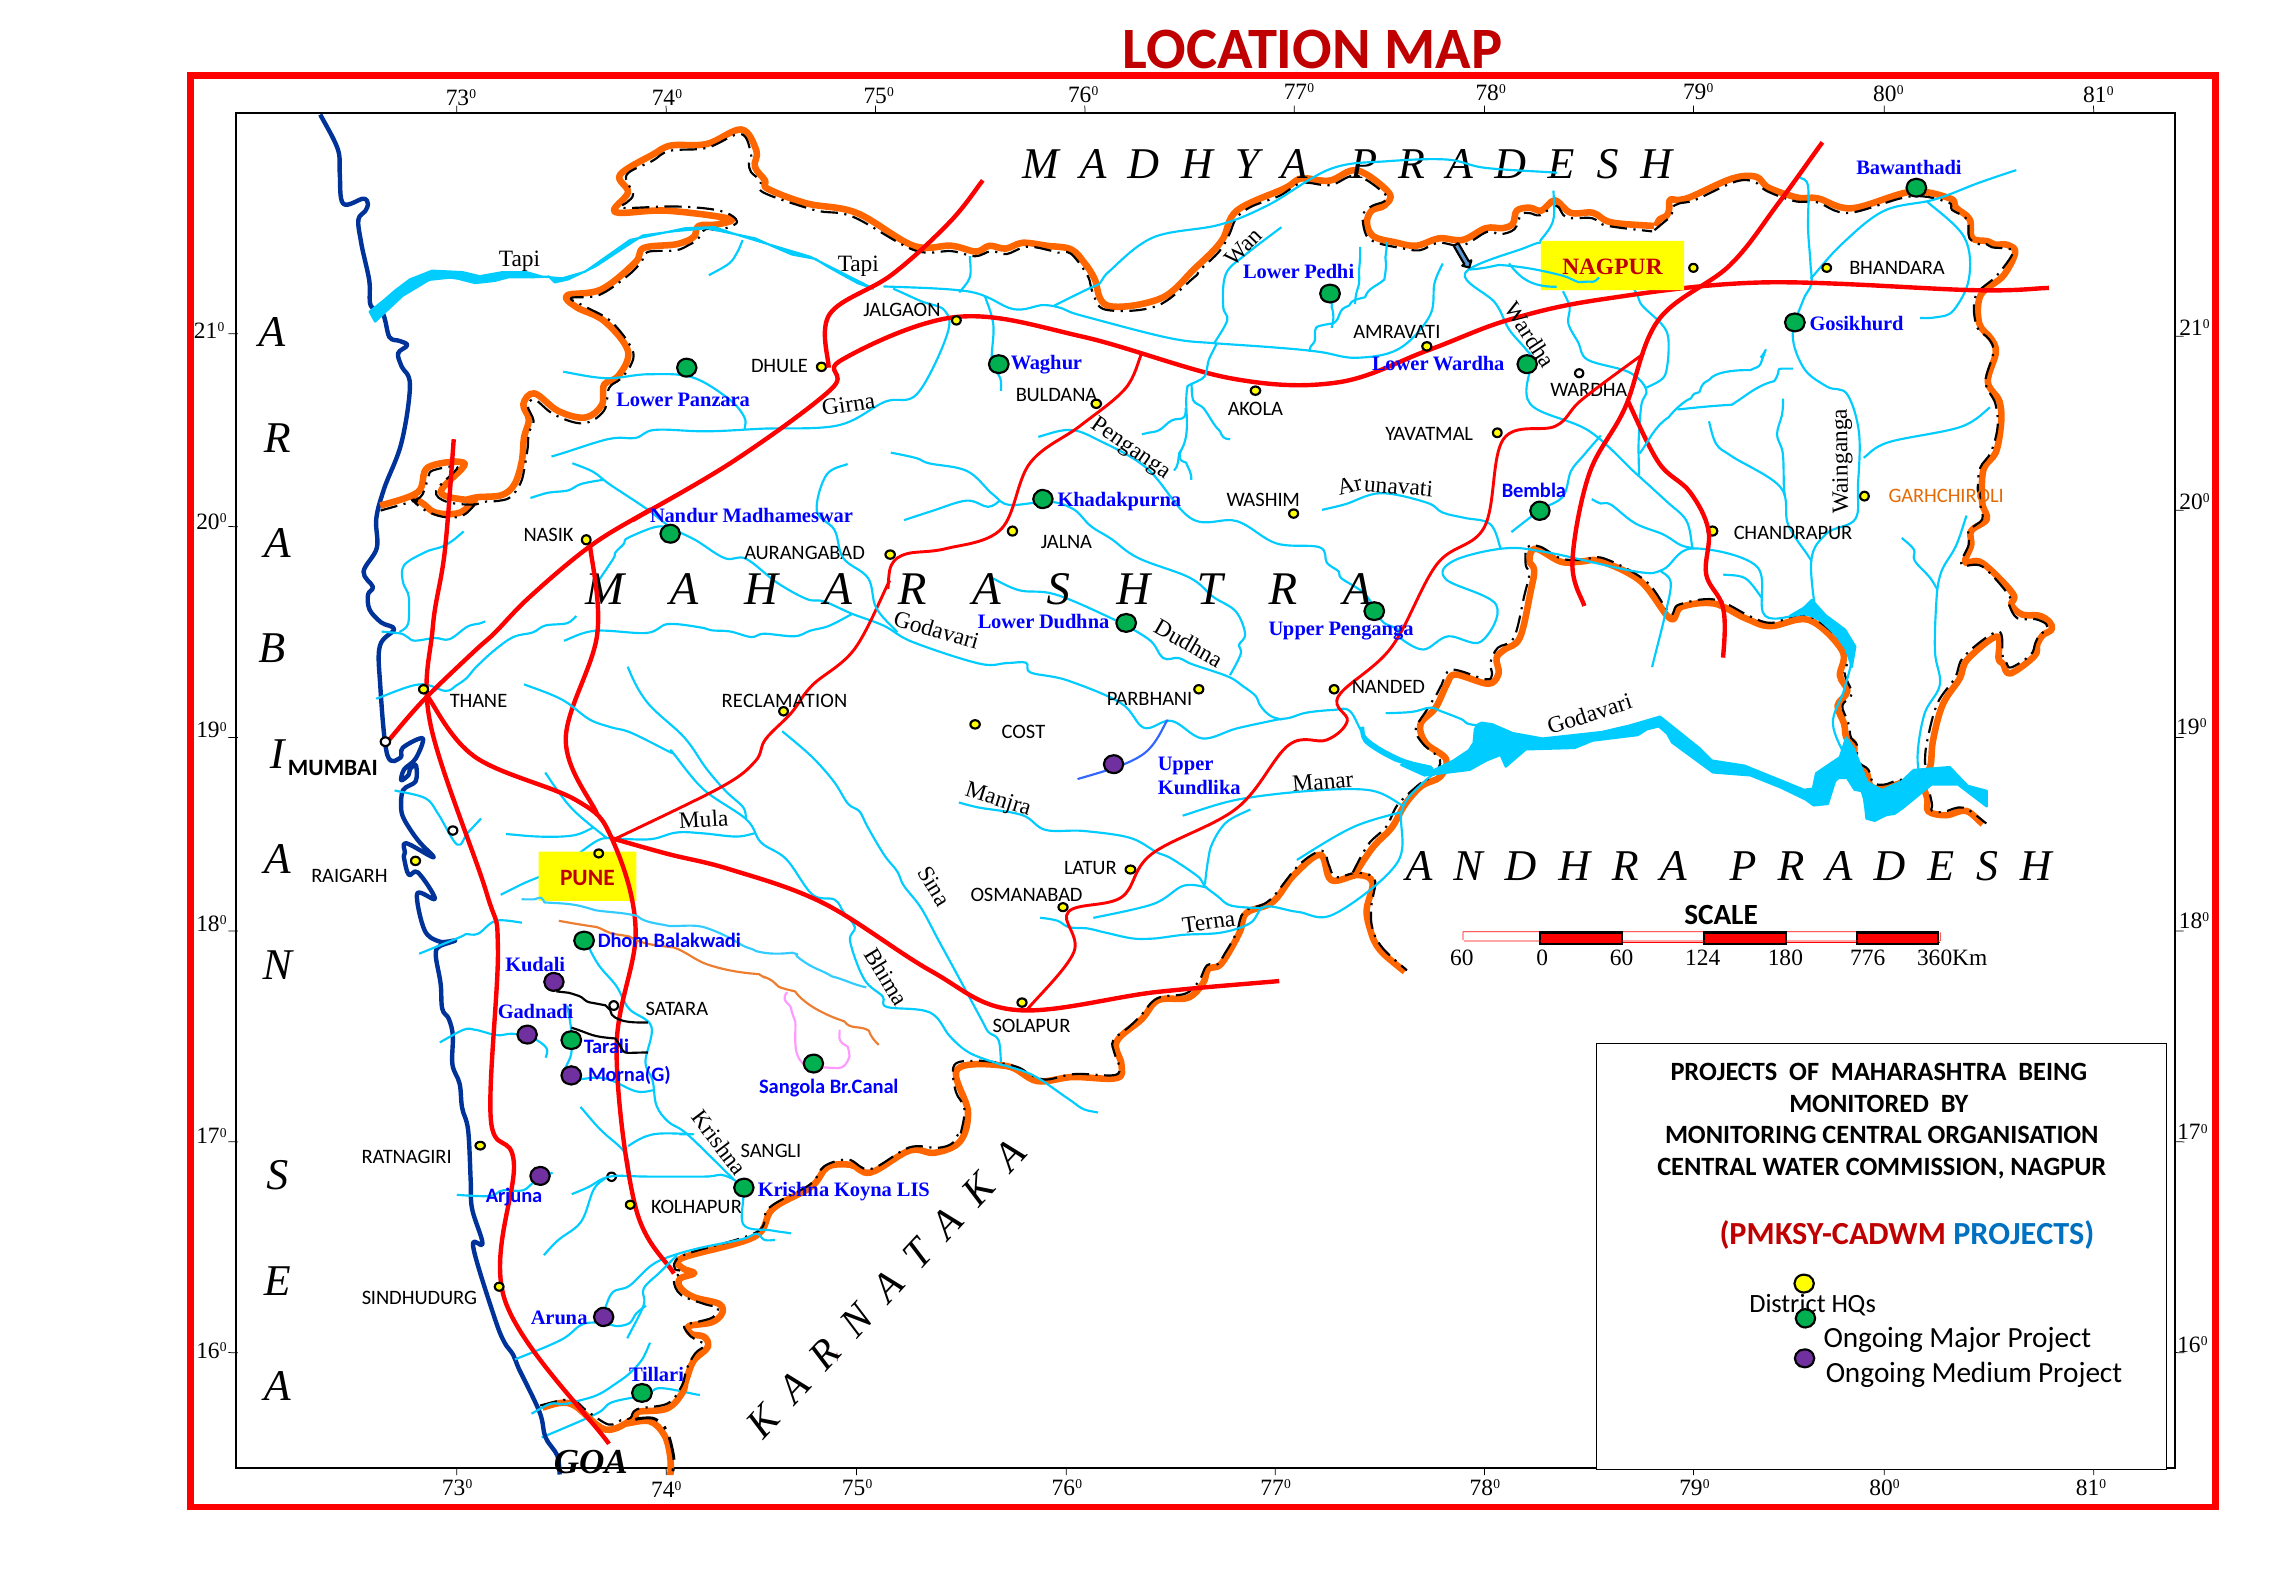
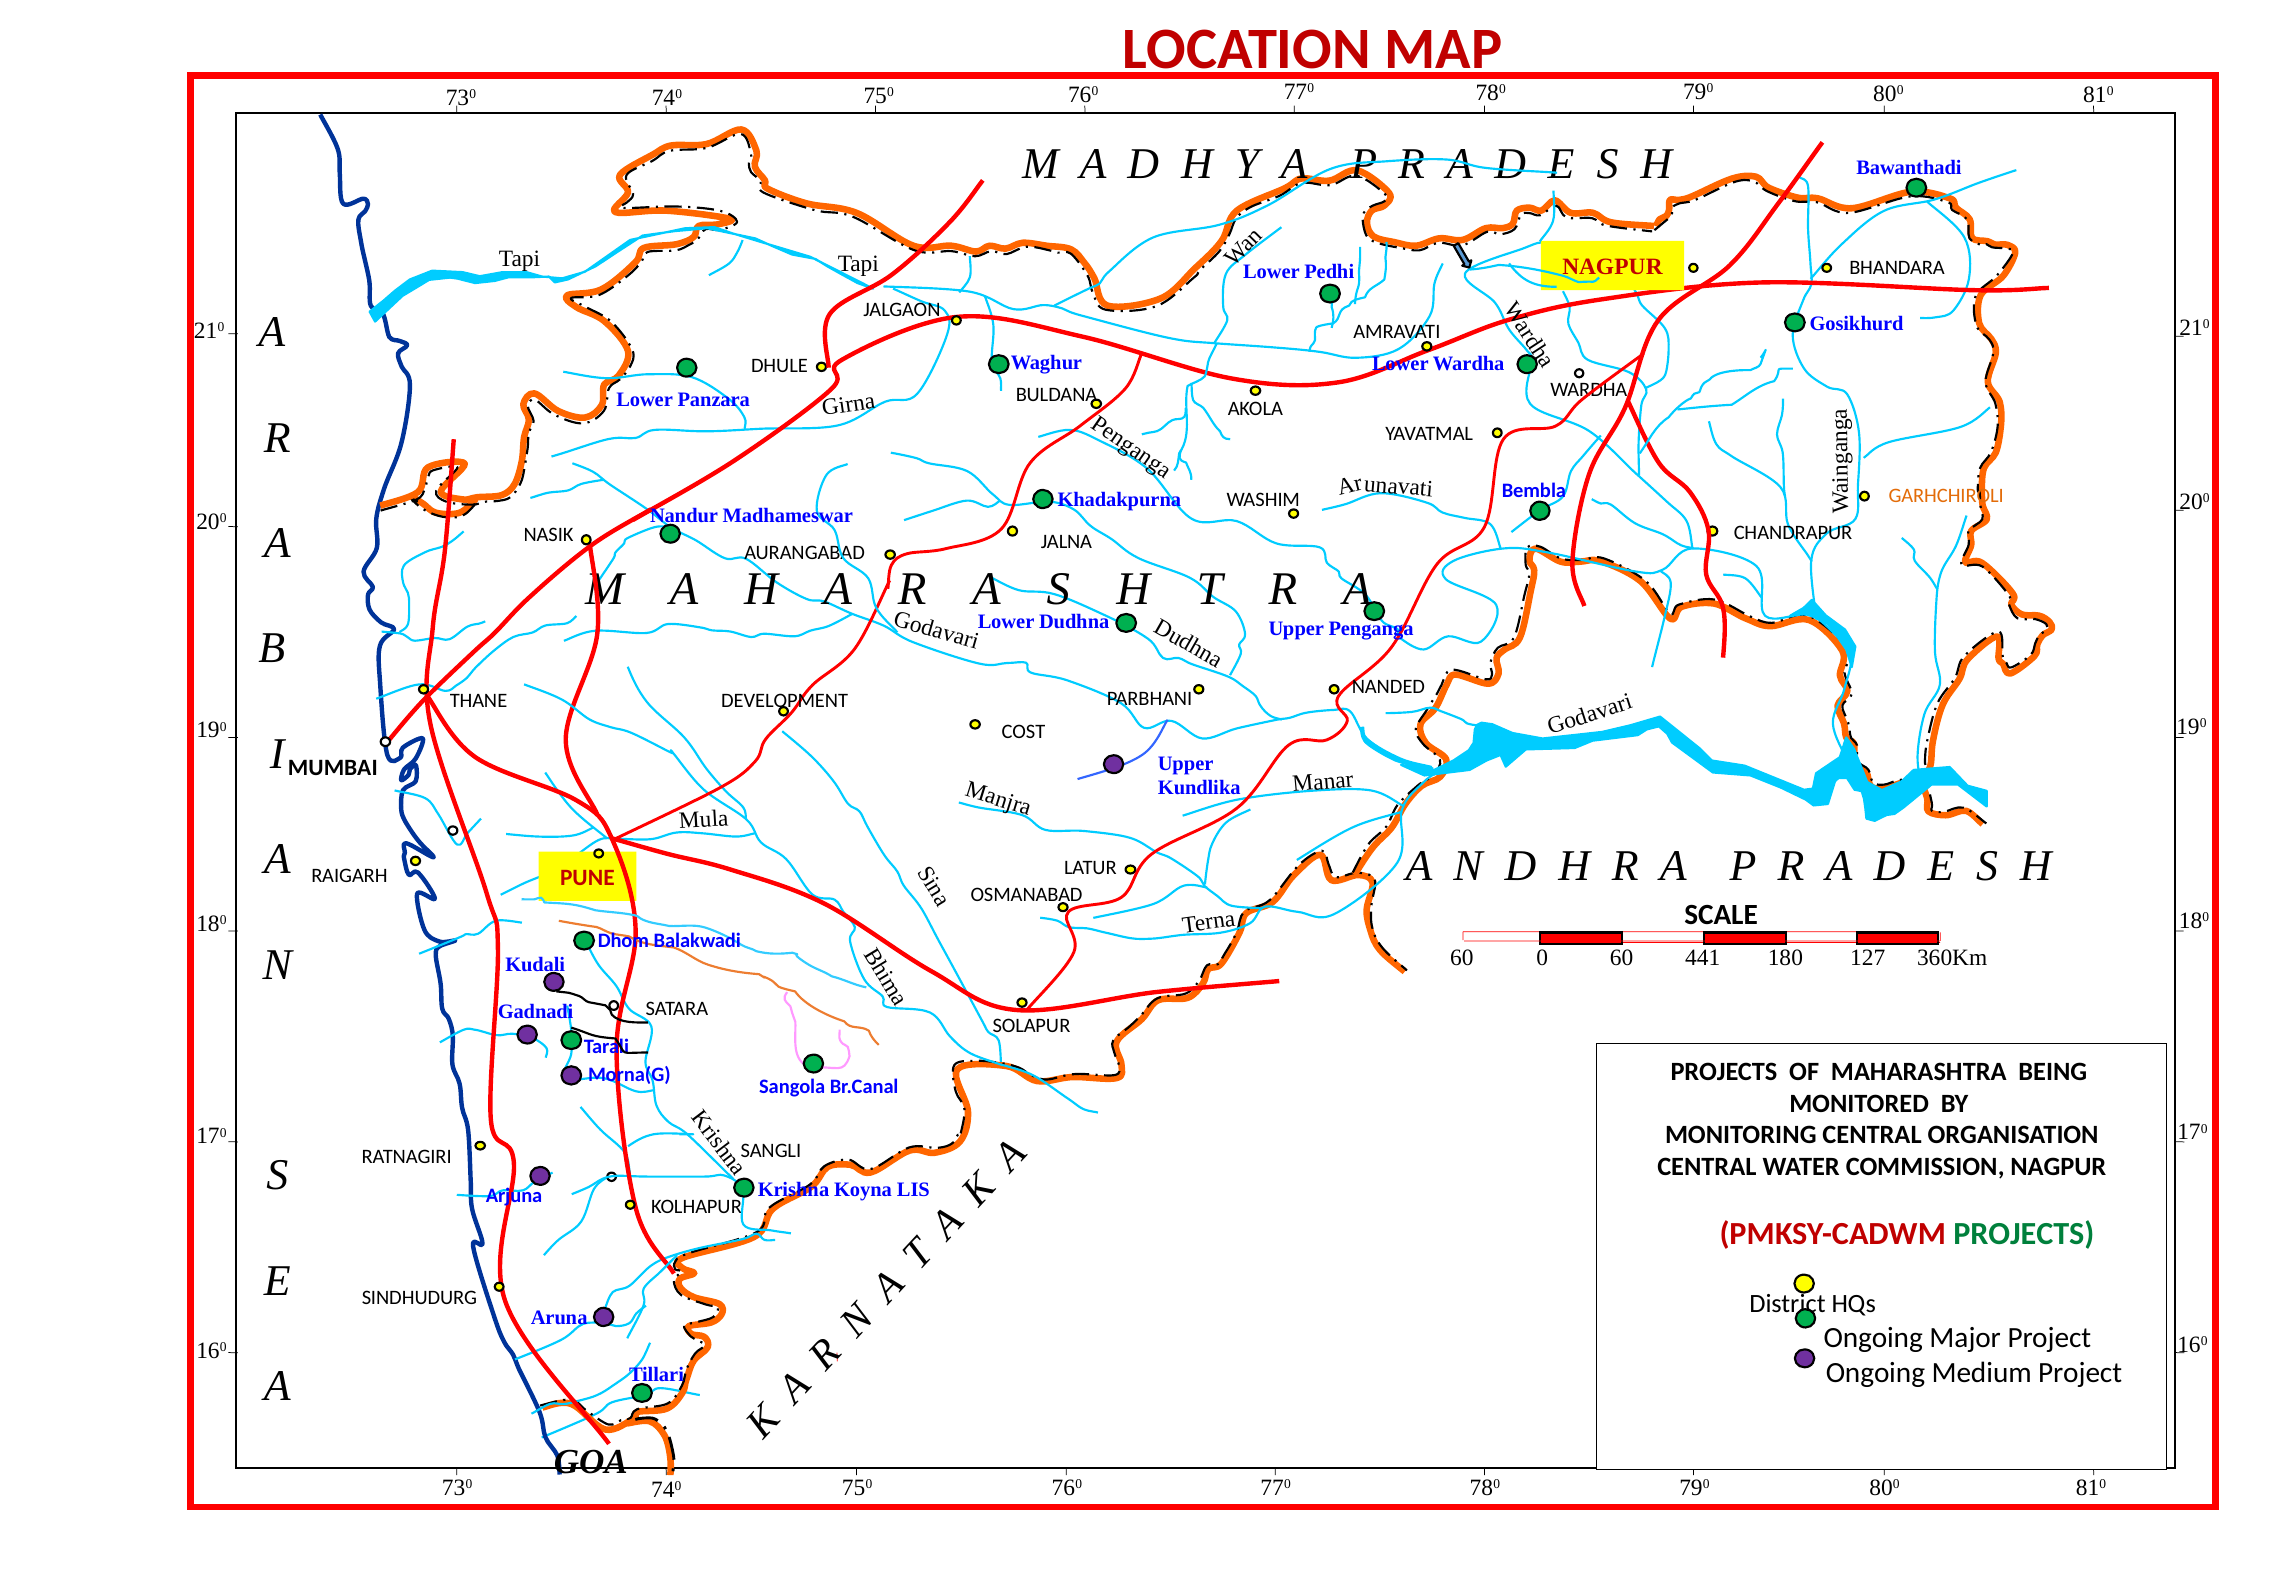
RECLAMATION: RECLAMATION -> DEVELOPMENT (785, 700)
124: 124 -> 441 (1703, 958)
776: 776 -> 127 (1868, 958)
PROJECTS colour: blue -> green (2024, 1234)
